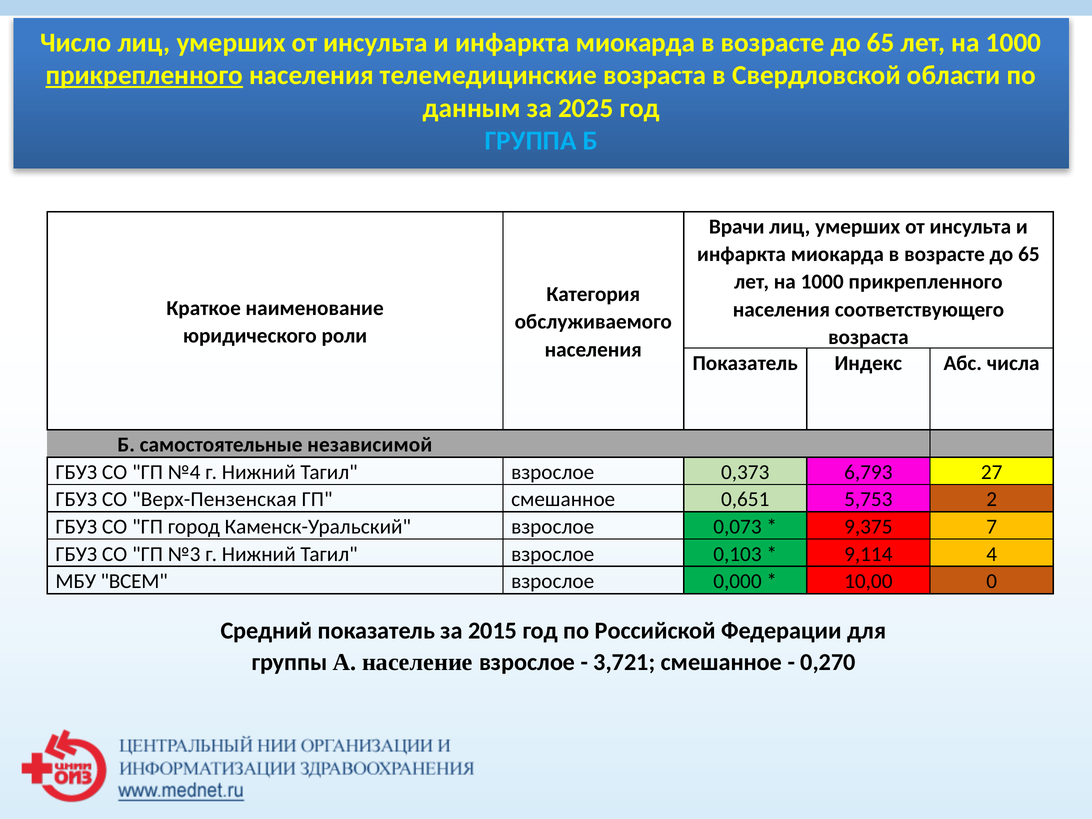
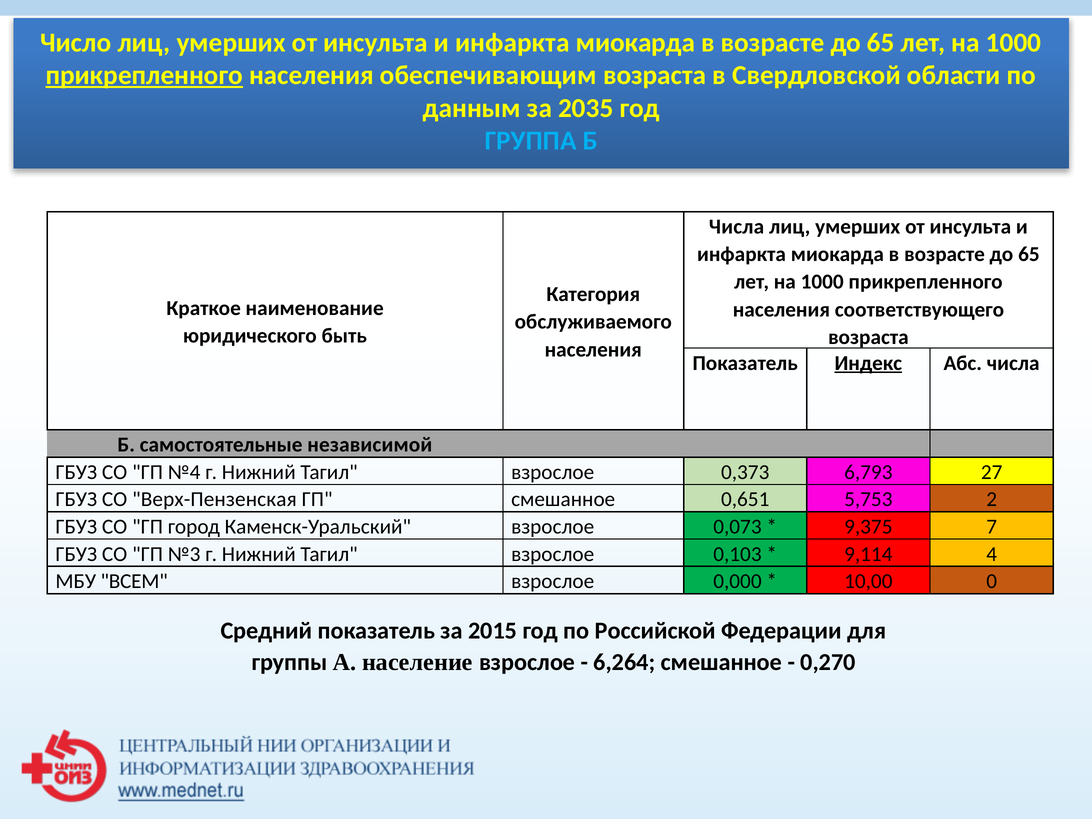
телемедицинские: телемедицинские -> обеспечивающим (488, 75)
2025: 2025 -> 2035 (586, 108)
Врачи: Врачи -> Числа (737, 227)
роли: роли -> быть (344, 336)
Индекс underline: none -> present (868, 363)
3,721: 3,721 -> 6,264 (624, 662)
